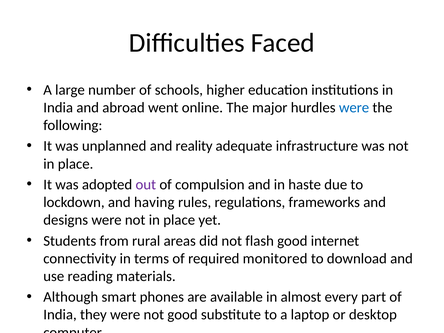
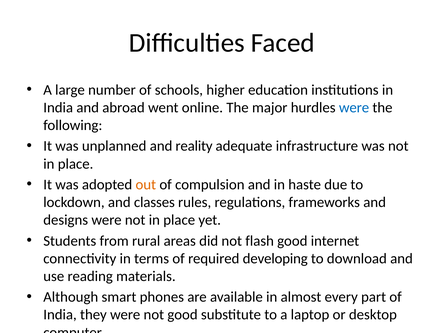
out colour: purple -> orange (146, 185)
having: having -> classes (154, 202)
monitored: monitored -> developing (275, 259)
